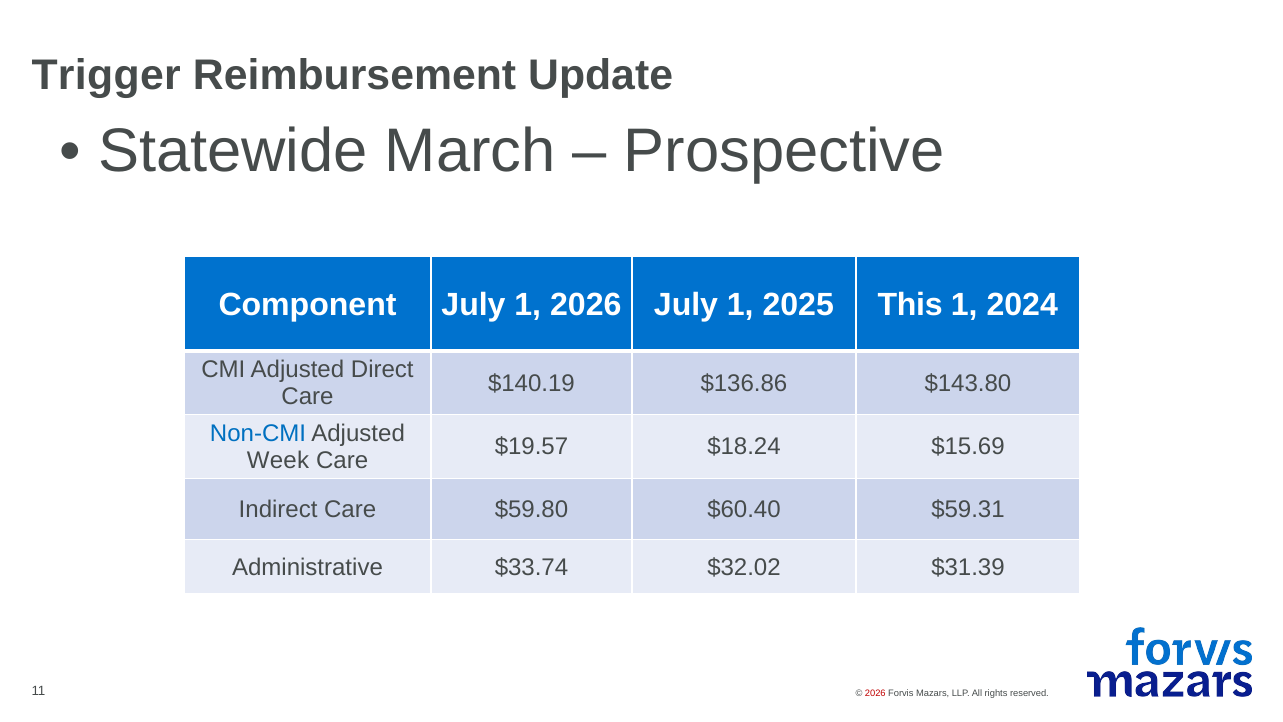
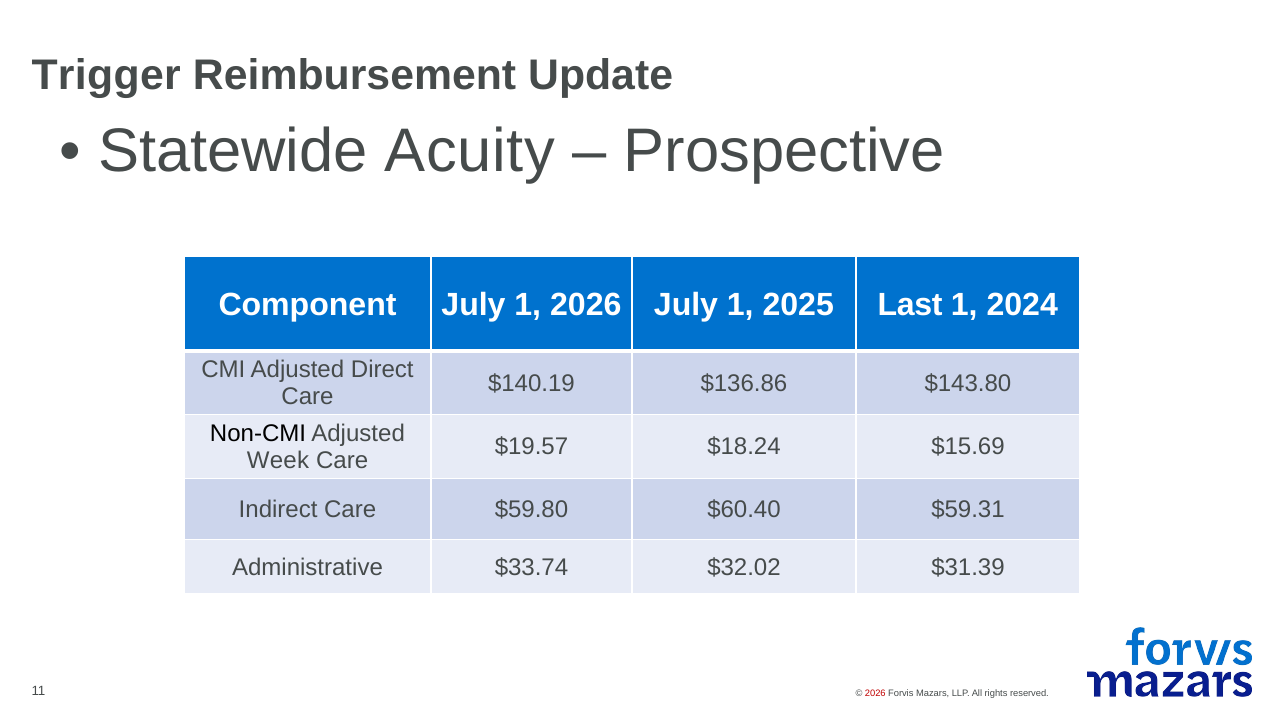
March: March -> Acuity (470, 152)
This: This -> Last (910, 304)
Non-CMI colour: blue -> black (258, 433)
